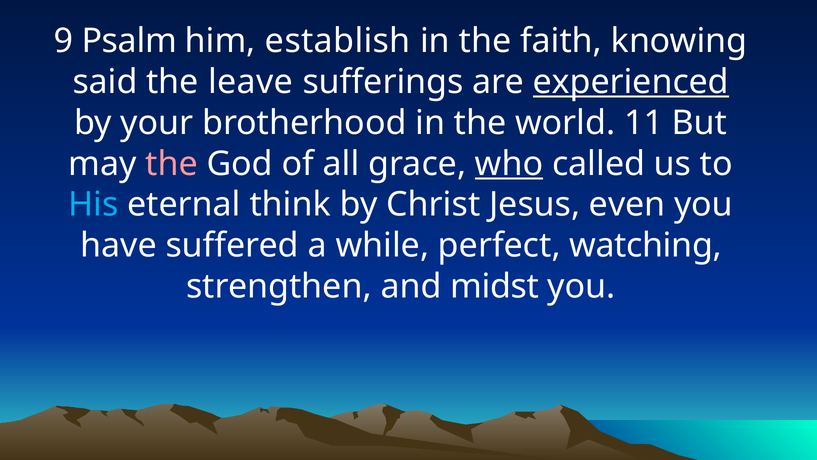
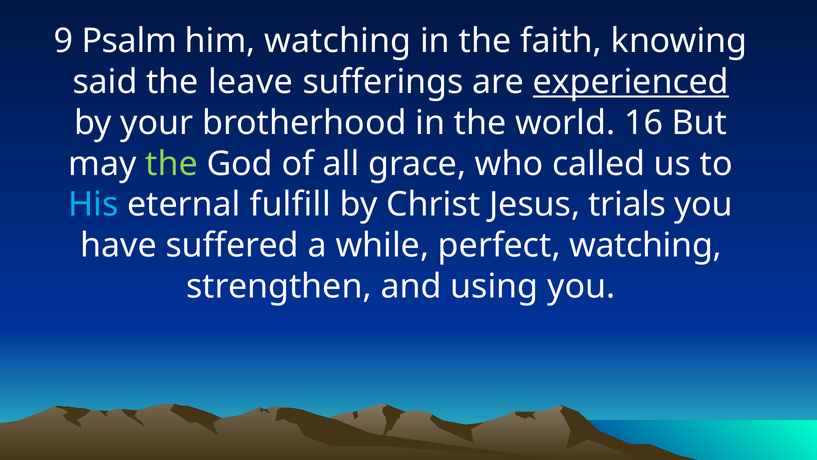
him establish: establish -> watching (338, 41)
11: 11 -> 16 (644, 123)
the colour: pink -> light green (172, 164)
who underline: present -> none (509, 164)
think: think -> fulfill (290, 204)
even: even -> trials (627, 204)
midst: midst -> using (494, 286)
